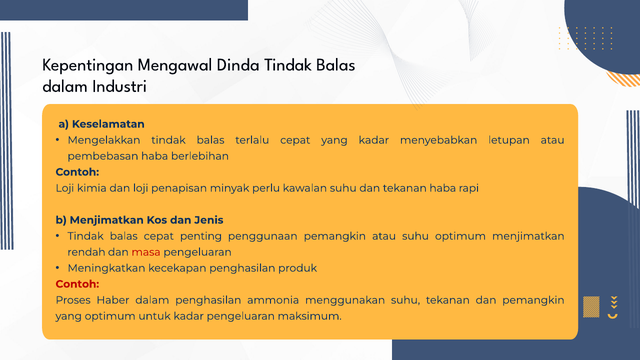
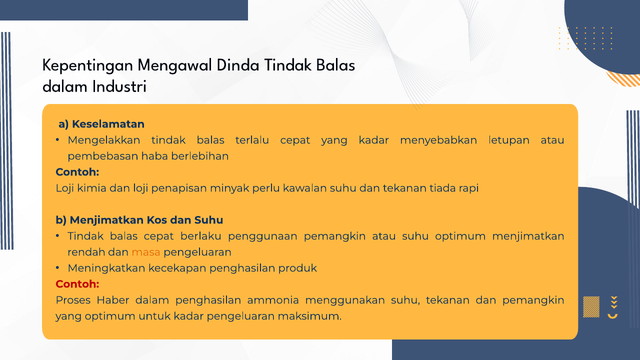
tekanan haba: haba -> tiada (443, 188)
dan Jenis: Jenis -> Suhu (209, 220)
penting: penting -> berlaku (201, 236)
masa colour: red -> orange (146, 252)
